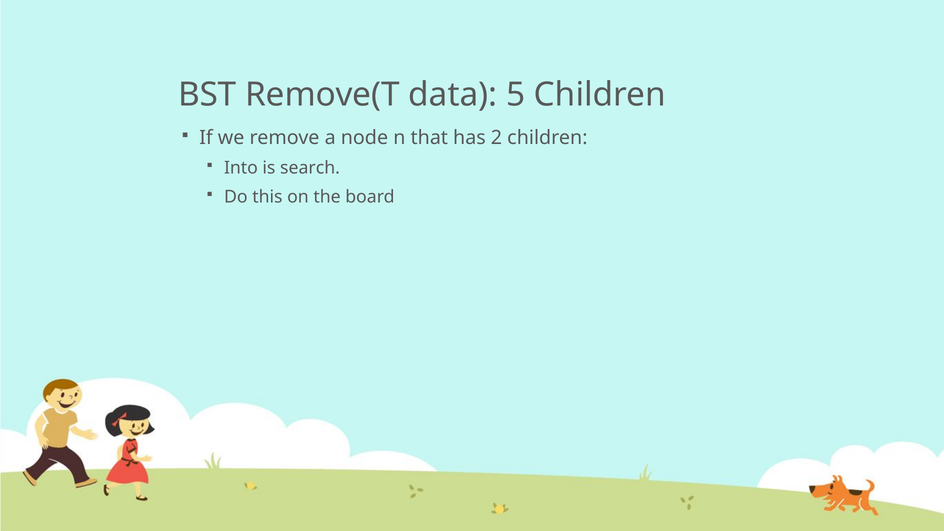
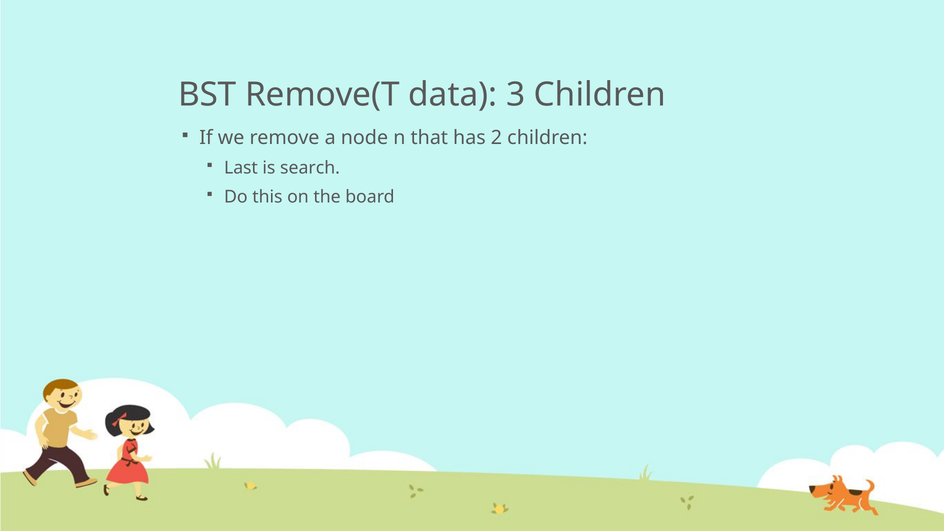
5: 5 -> 3 (516, 95)
Into: Into -> Last (241, 168)
